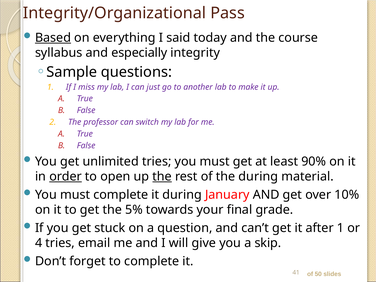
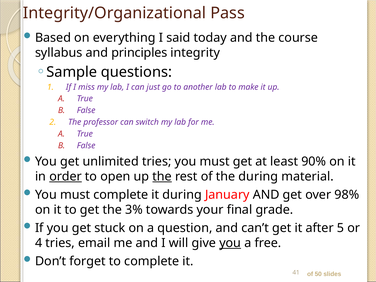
Based underline: present -> none (53, 38)
especially: especially -> principles (139, 53)
10%: 10% -> 98% (347, 195)
5%: 5% -> 3% (134, 210)
after 1: 1 -> 5 (341, 228)
you underline: none -> present (230, 243)
skip: skip -> free (268, 243)
